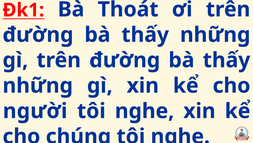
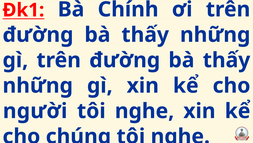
Thoát: Thoát -> Chính (128, 9)
